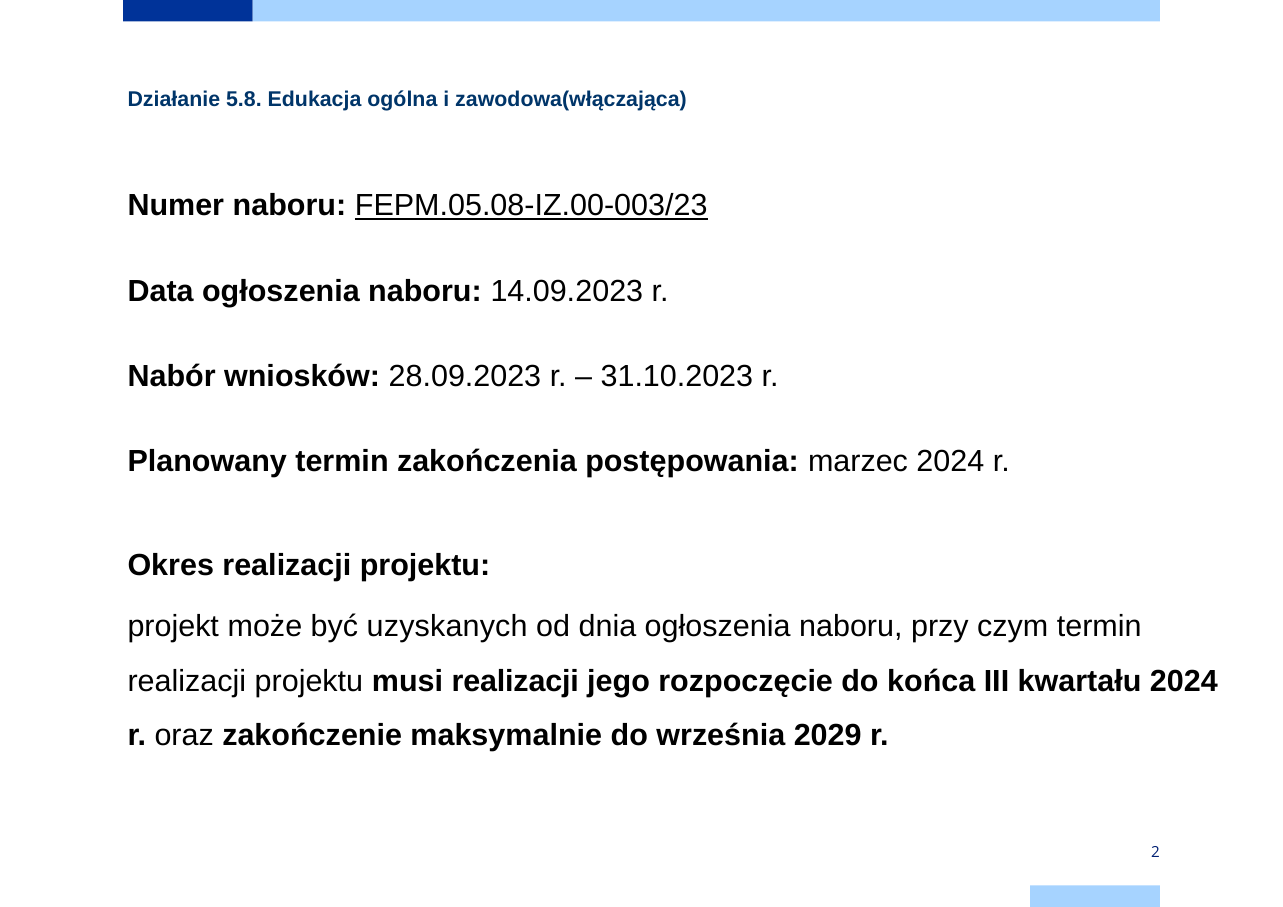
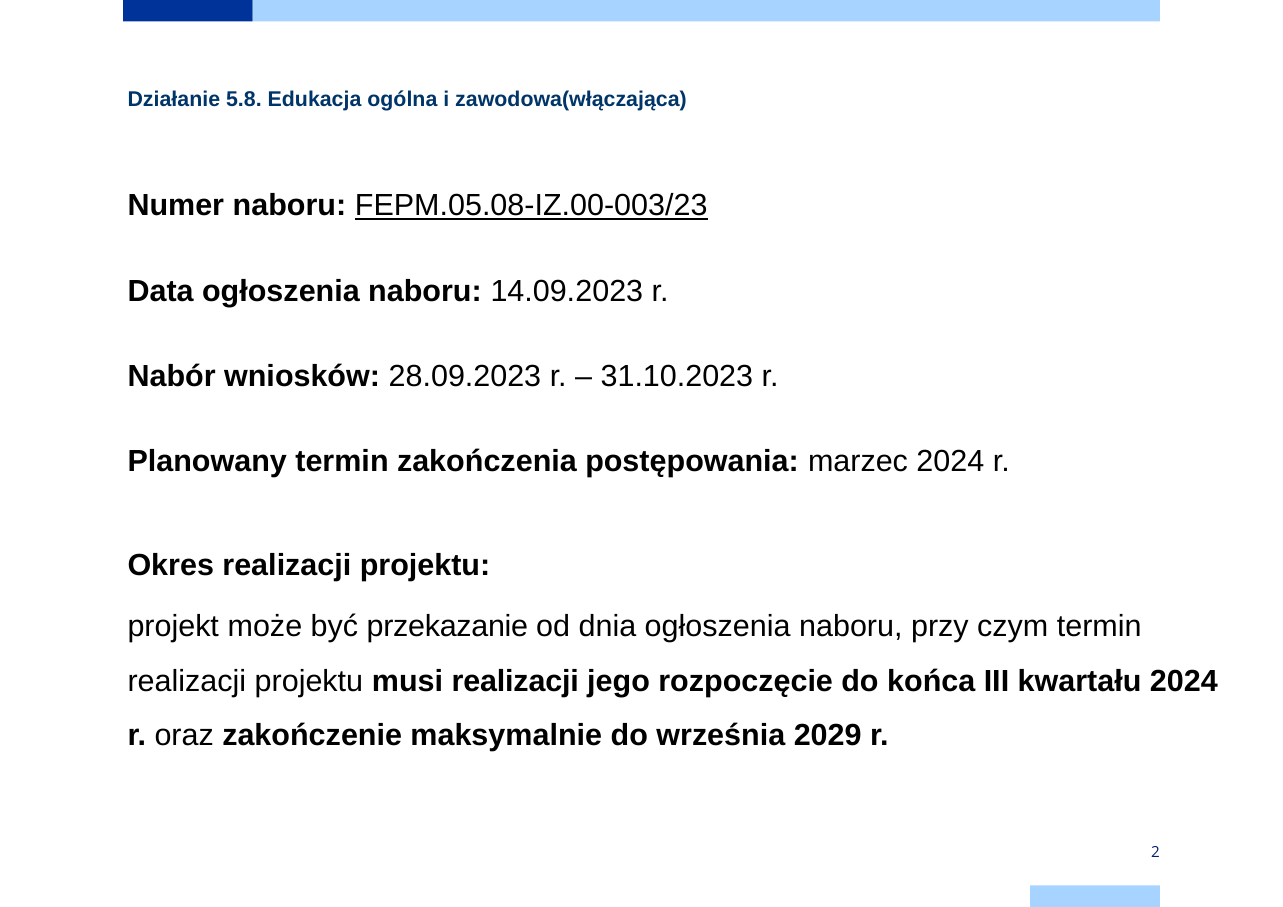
uzyskanych: uzyskanych -> przekazanie (447, 626)
